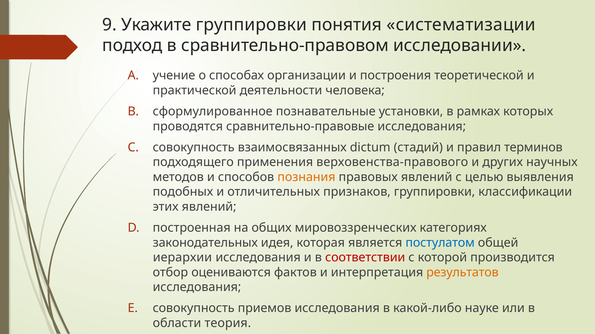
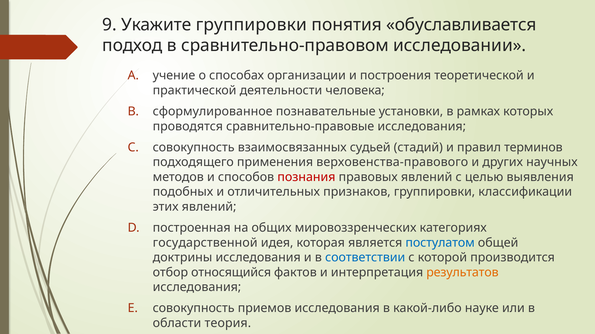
систематизации: систематизации -> обуславливается (461, 25)
dictum: dictum -> судьей (370, 148)
познания colour: orange -> red (306, 177)
законодательных: законодательных -> государственной (205, 243)
иерархии: иерархии -> доктрины (182, 258)
соответствии colour: red -> blue (365, 258)
оцениваются: оцениваются -> относящийся (231, 273)
